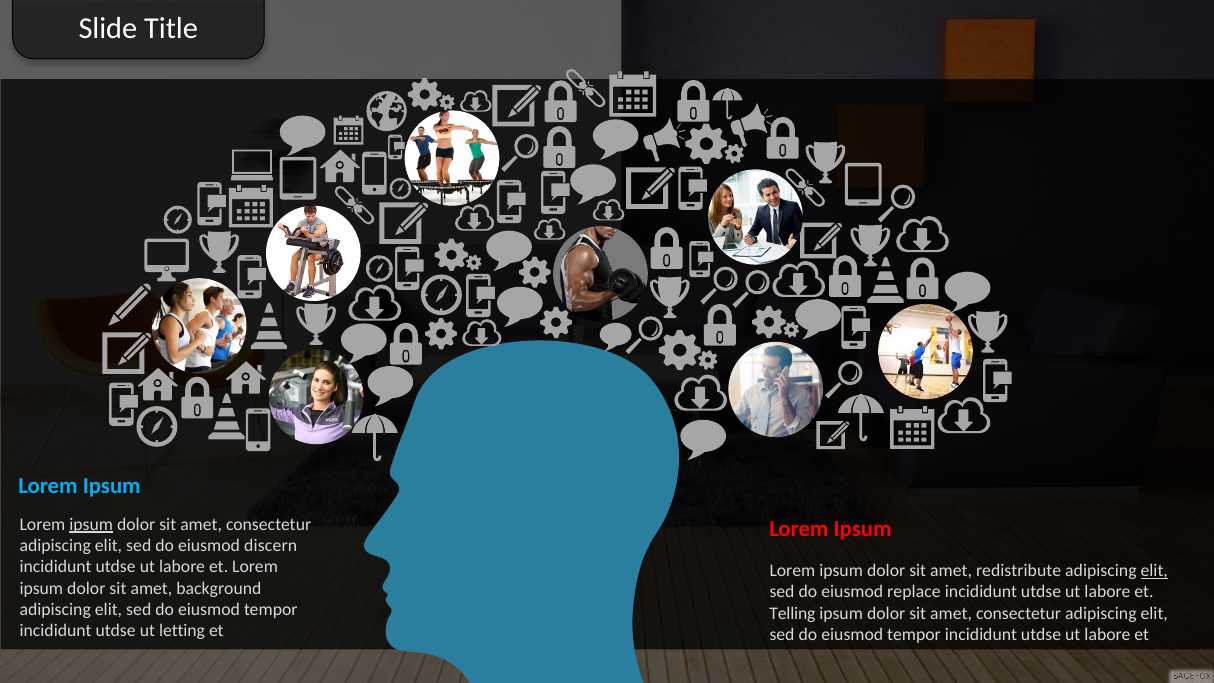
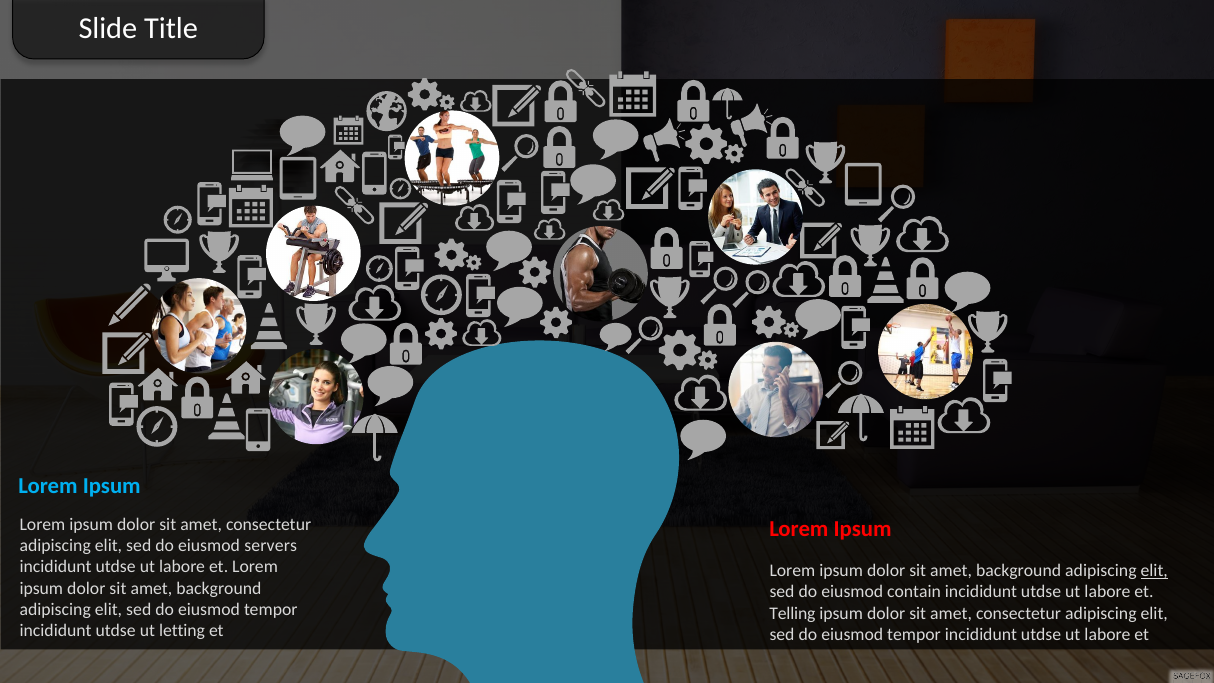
ipsum underline: present -> none (91, 524)
discern: discern -> servers (271, 546)
redistribute: redistribute -> background (1019, 571)
replace: replace -> contain (914, 592)
